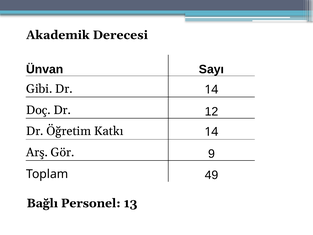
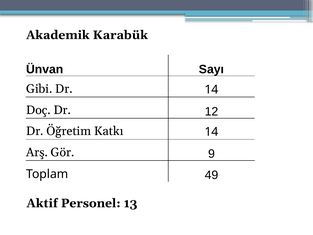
Derecesi: Derecesi -> Karabük (120, 35)
Bağlı: Bağlı -> Aktif (42, 203)
